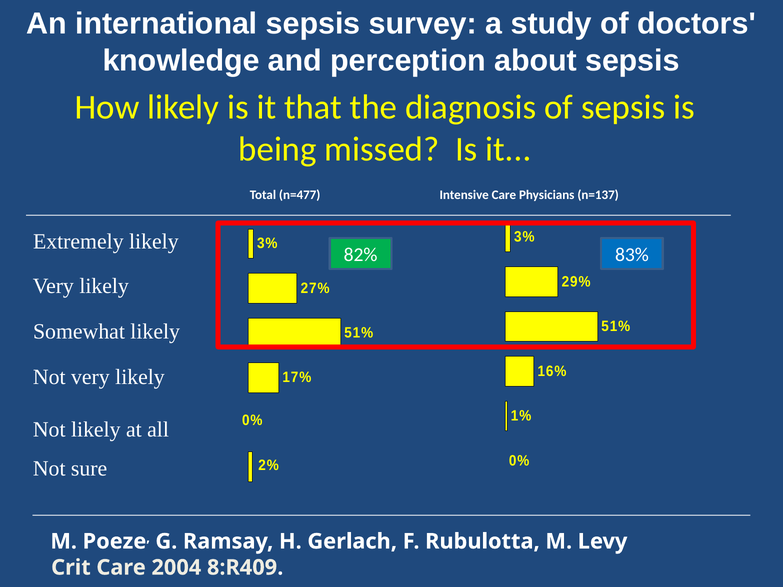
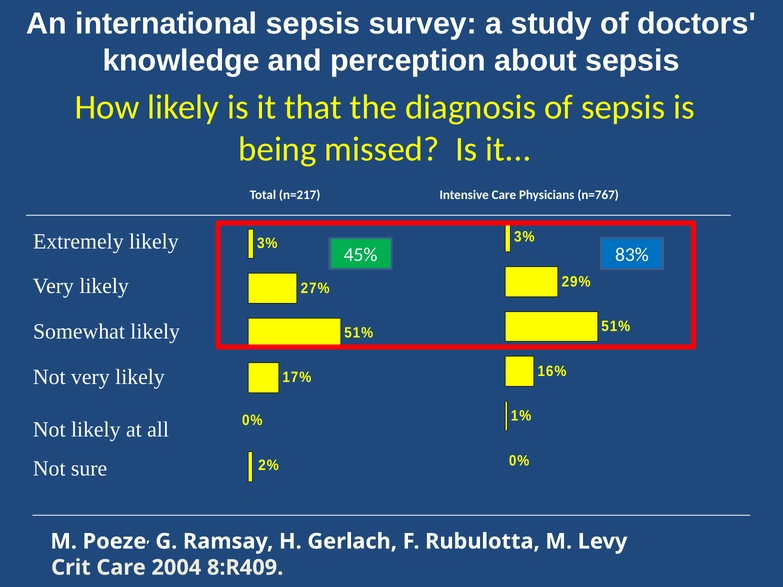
n=477: n=477 -> n=217 (300, 195)
n=137: n=137 -> n=767 (598, 195)
82%: 82% -> 45% (361, 255)
